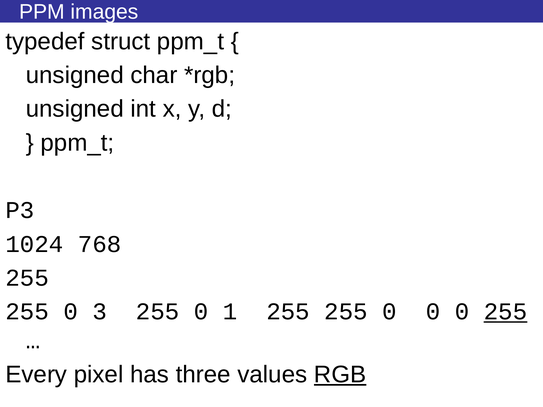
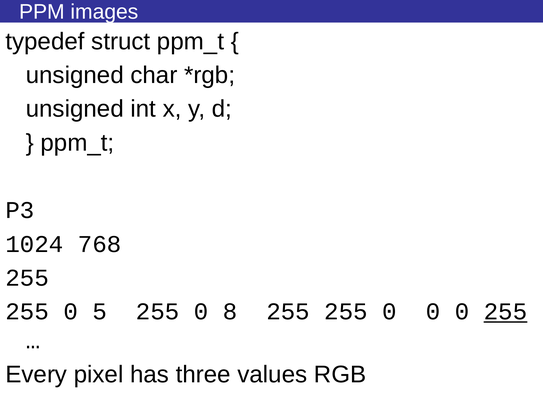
3: 3 -> 5 (100, 312)
1: 1 -> 8 (230, 312)
RGB underline: present -> none (340, 375)
